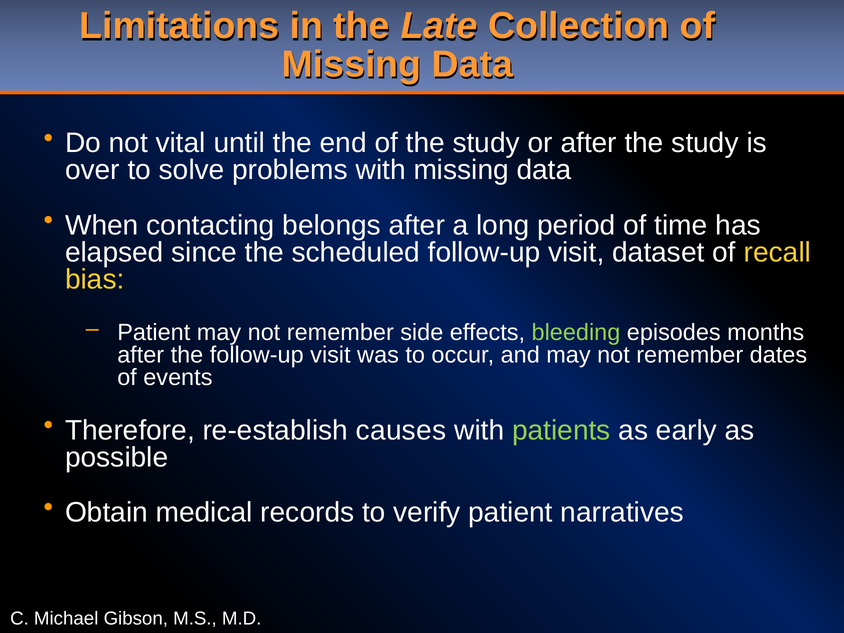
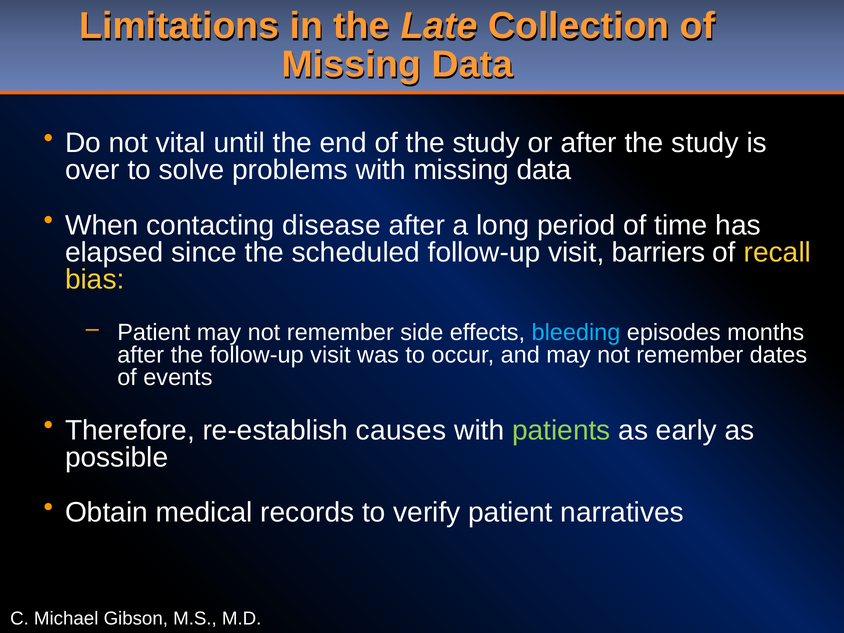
belongs: belongs -> disease (332, 225)
dataset: dataset -> barriers (658, 252)
bleeding colour: light green -> light blue (576, 332)
